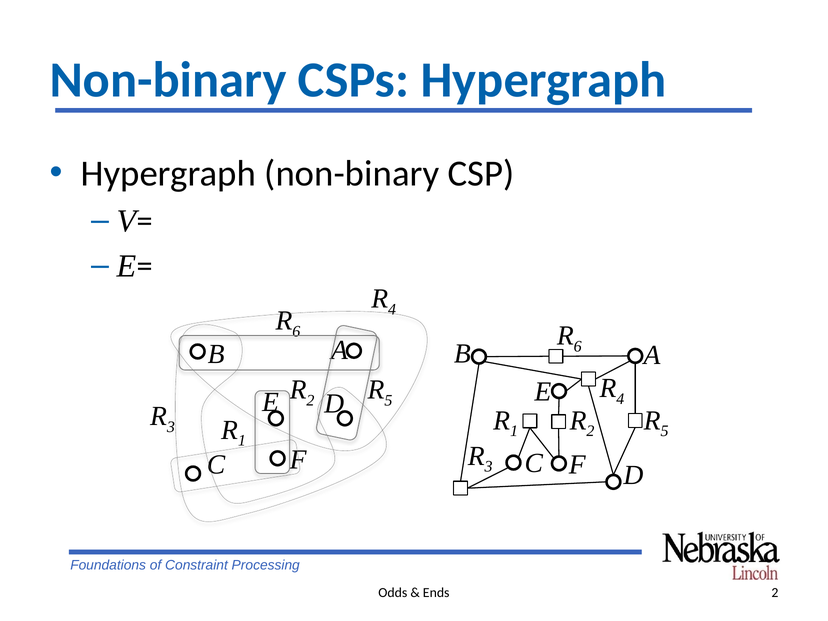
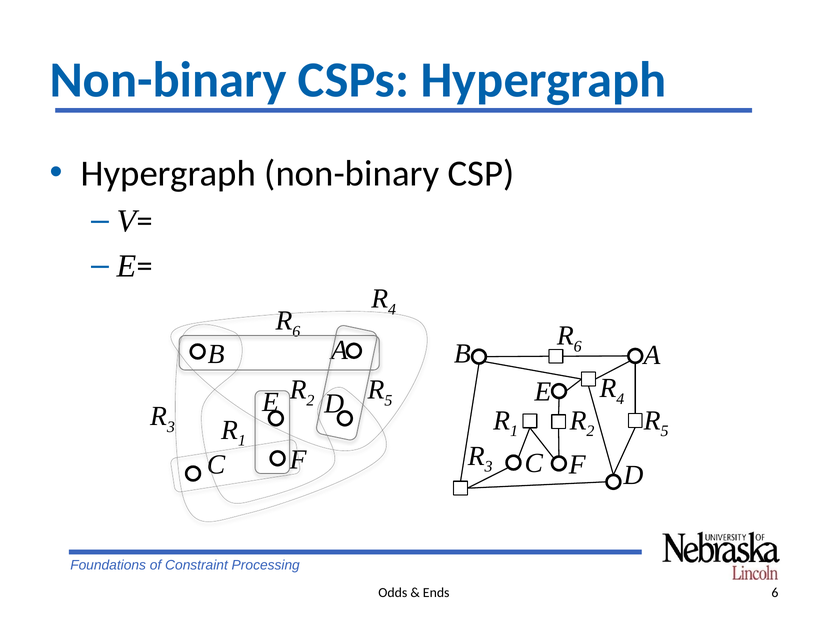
Ends 2: 2 -> 6 (775, 593)
